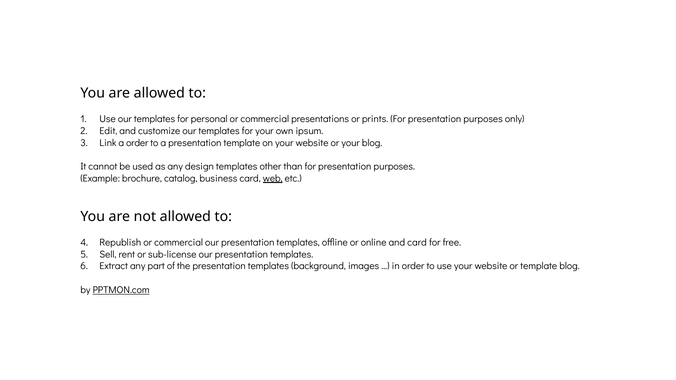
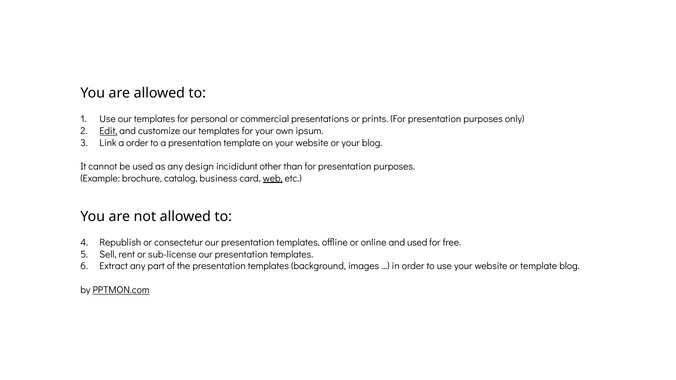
Edit underline: none -> present (108, 131)
design templates: templates -> incididunt (237, 167)
Republish or commercial: commercial -> consectetur (179, 243)
and card: card -> used (417, 243)
